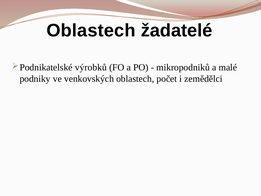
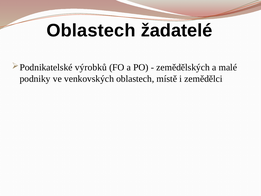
mikropodniků: mikropodniků -> zemědělských (183, 67)
počet: počet -> místě (167, 79)
